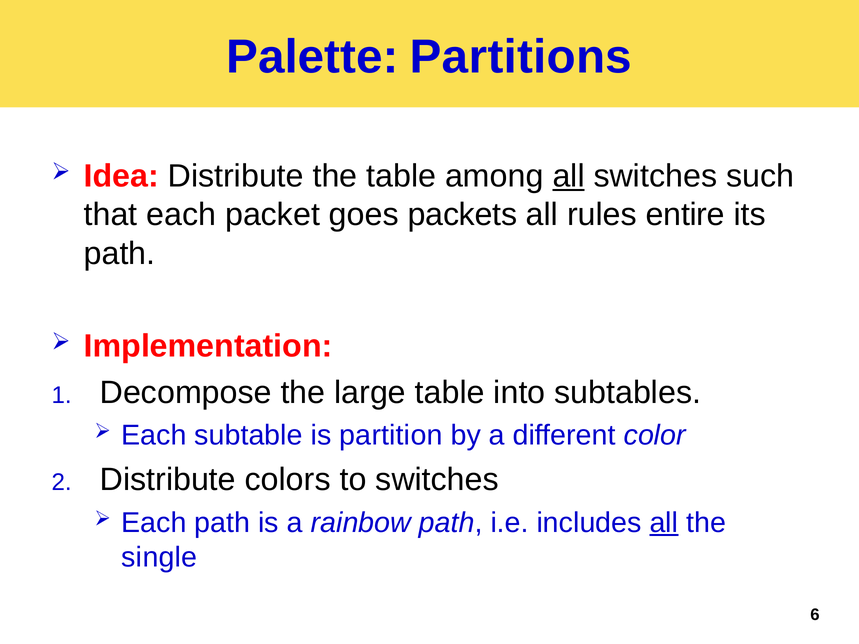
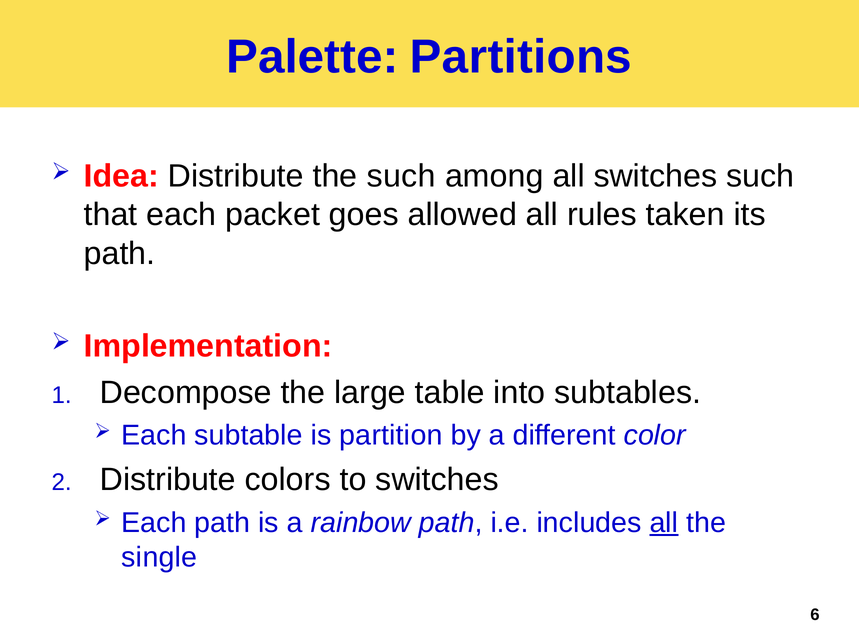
the table: table -> such (401, 176)
all underline: present -> none (569, 176)
packets: packets -> allowed (462, 215)
entire: entire -> taken (685, 215)
